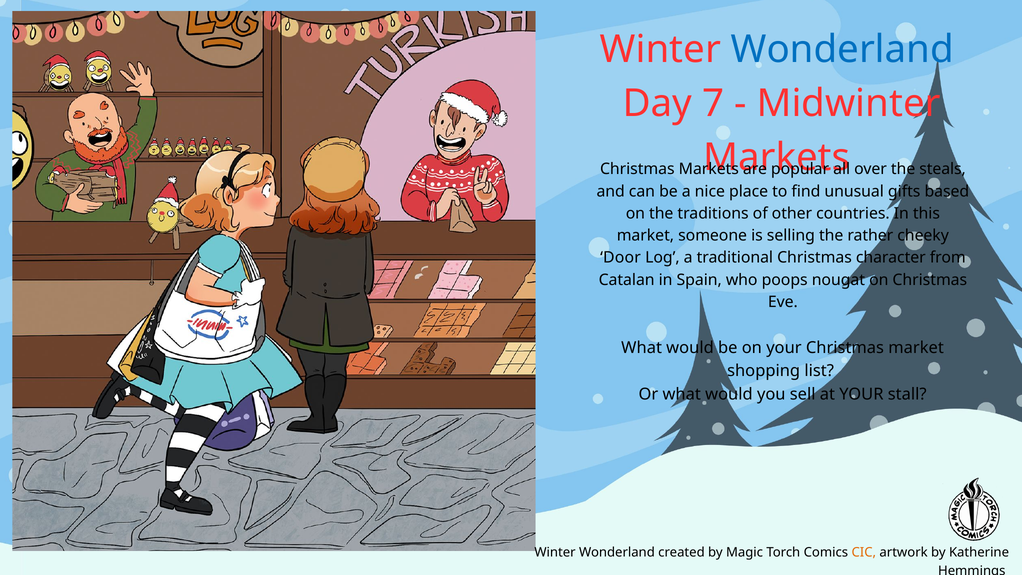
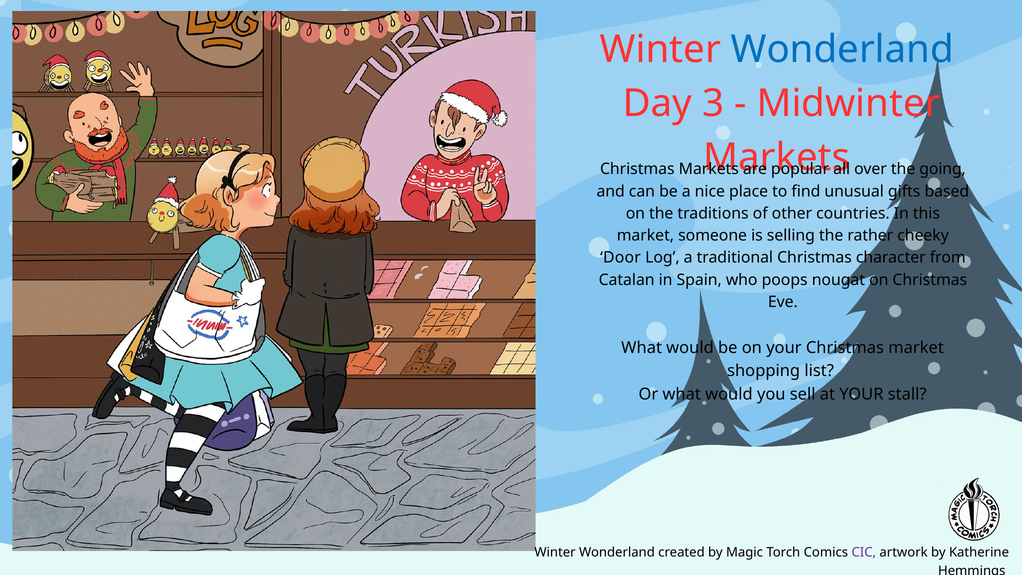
7: 7 -> 3 (713, 103)
steals: steals -> going (943, 169)
CIC colour: orange -> purple (864, 552)
